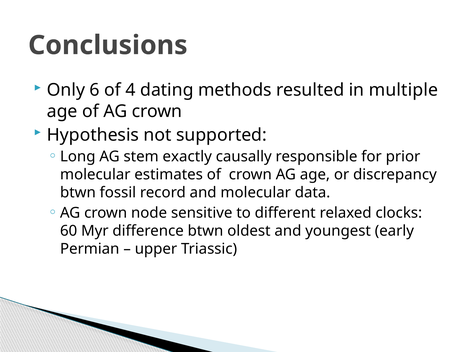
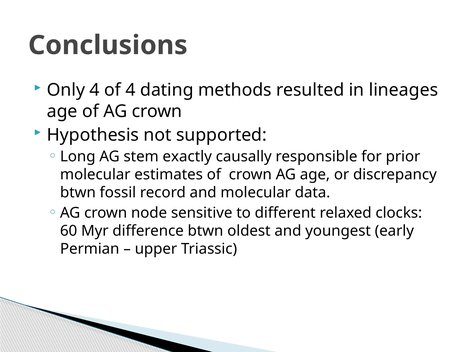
Only 6: 6 -> 4 (95, 90)
multiple: multiple -> lineages (403, 90)
